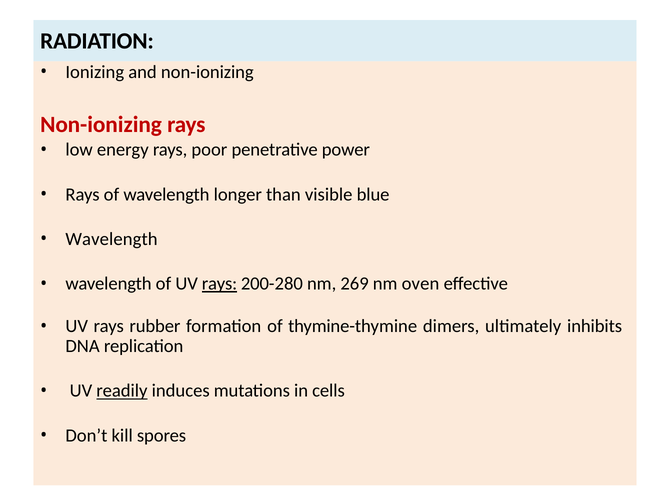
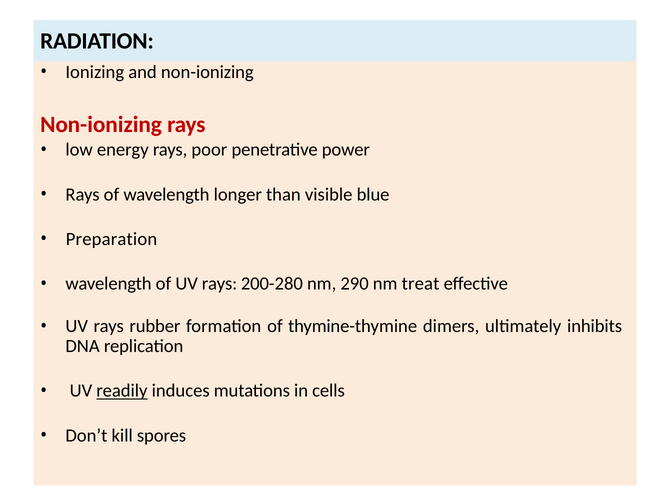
Wavelength: Wavelength -> Preparation (111, 239)
rays underline: present -> none (219, 284)
269: 269 -> 290 (355, 284)
oven: oven -> treat (421, 284)
